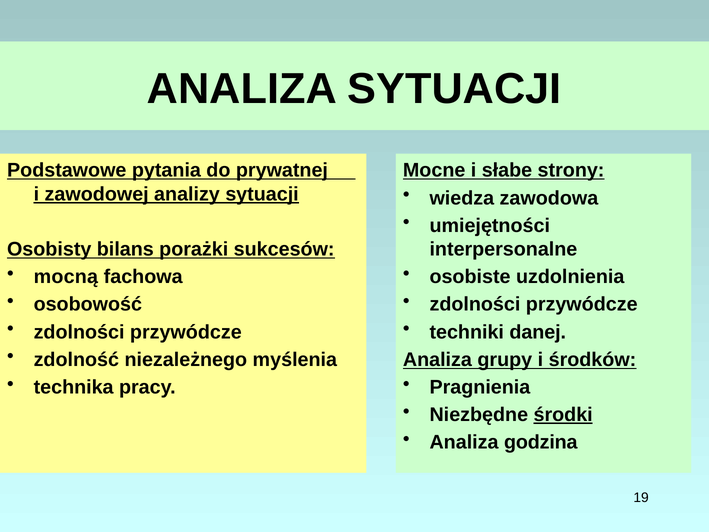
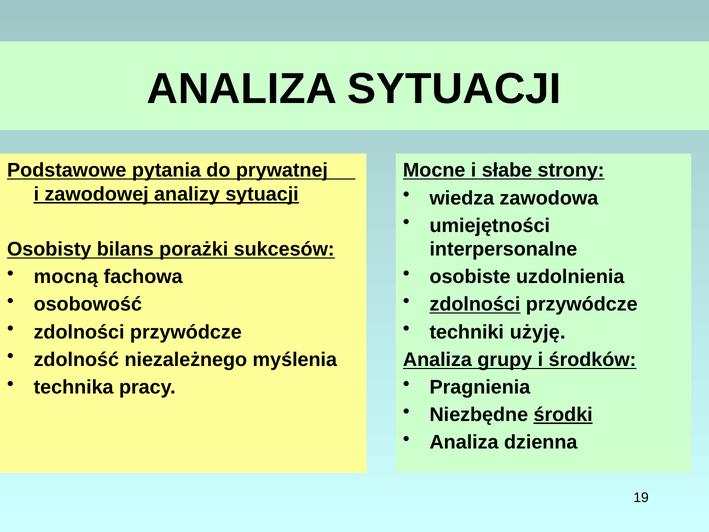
zdolności underline: none -> present (475, 304)
danej: danej -> użyję (538, 332)
godzina: godzina -> dzienna (541, 442)
